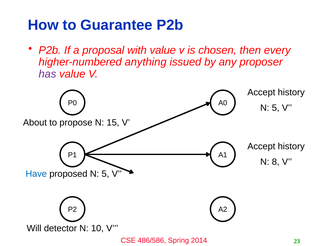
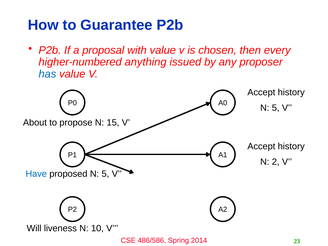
has colour: purple -> blue (47, 74)
8: 8 -> 2 (276, 162)
detector: detector -> liveness (60, 228)
